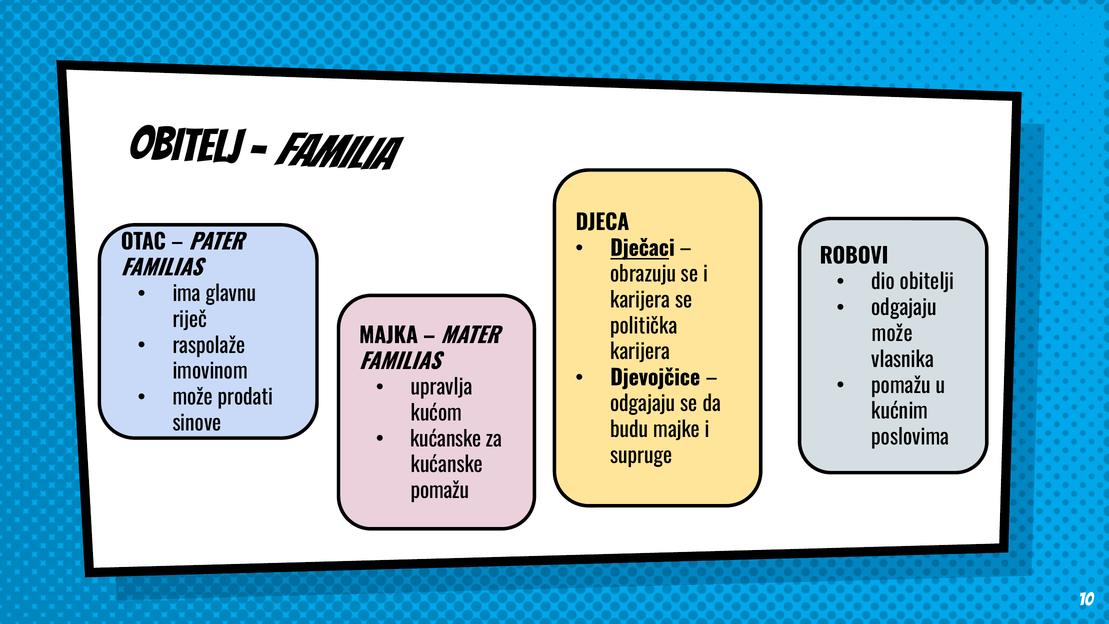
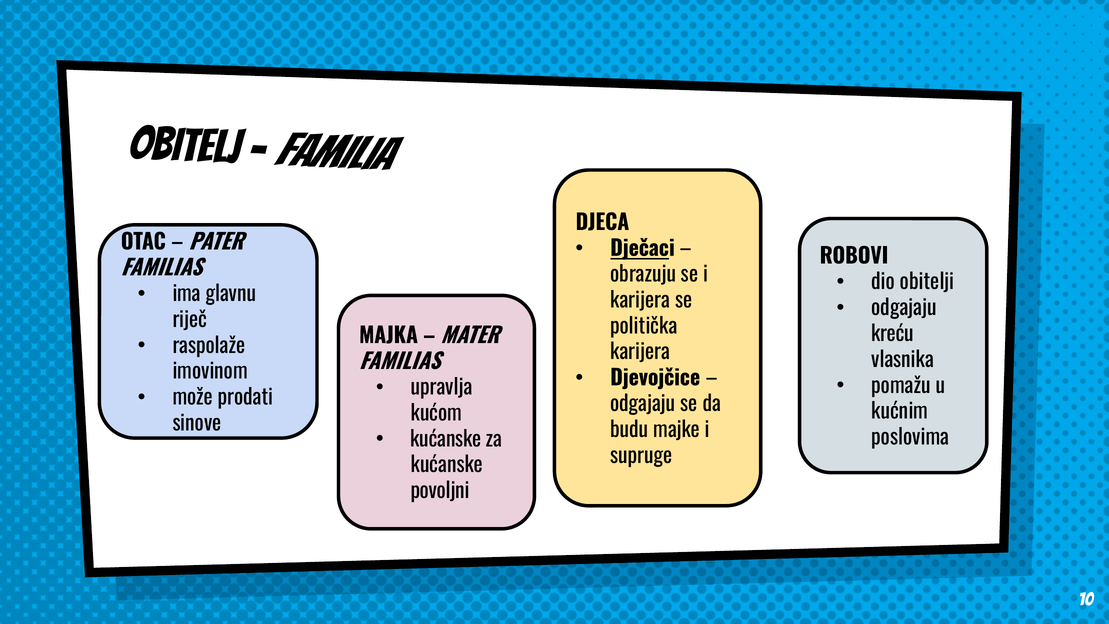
može: može -> kreću (892, 334)
pomažu: pomažu -> povoljni (440, 491)
